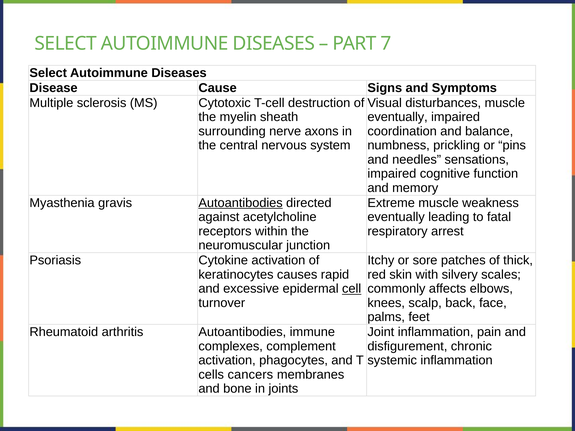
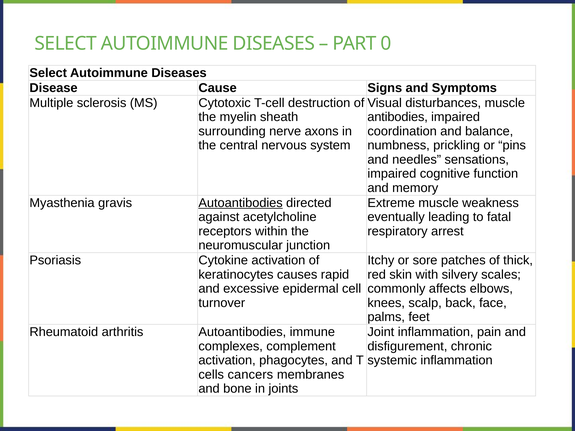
7: 7 -> 0 (386, 44)
eventually: eventually -> antibodies (398, 117)
cell underline: present -> none (352, 289)
